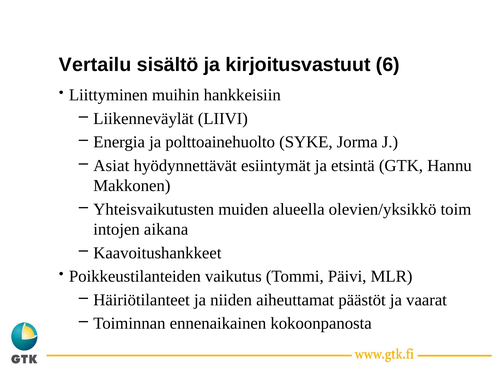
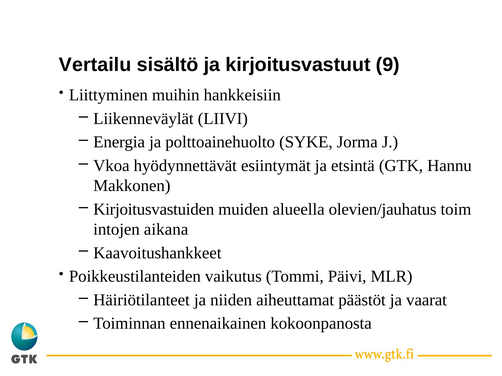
6: 6 -> 9 (388, 65)
Asiat: Asiat -> Vkoa (111, 166)
Yhteisvaikutusten: Yhteisvaikutusten -> Kirjoitusvastuiden (154, 210)
olevien/yksikkö: olevien/yksikkö -> olevien/jauhatus (383, 210)
